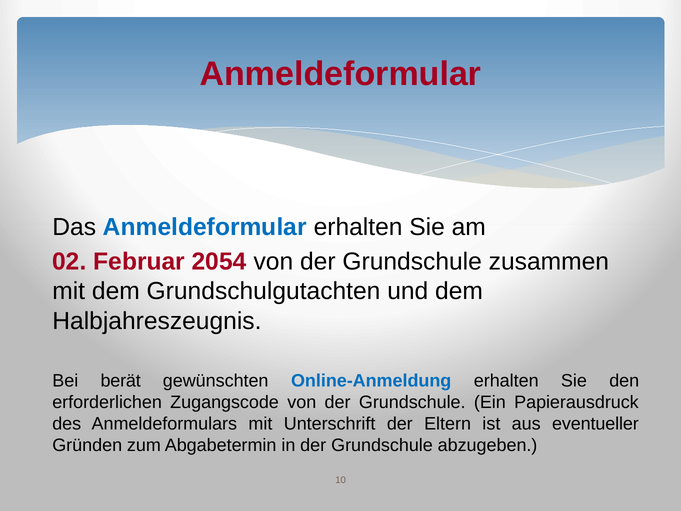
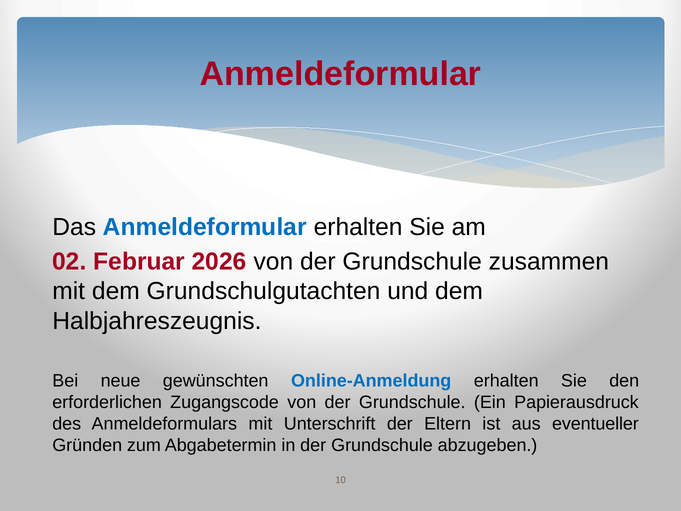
2054: 2054 -> 2026 (219, 262)
berät: berät -> neue (121, 381)
